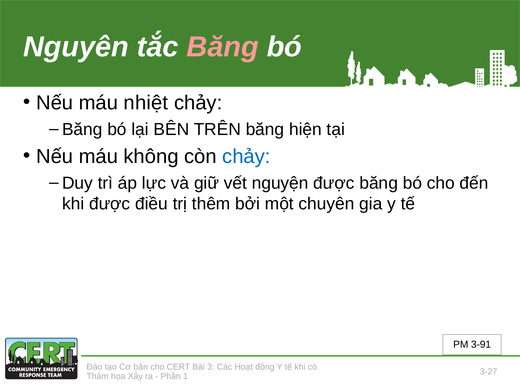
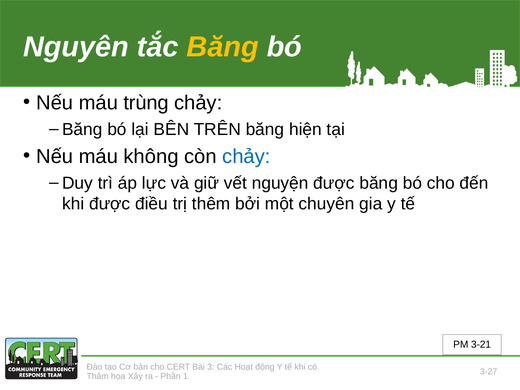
Băng colour: pink -> yellow (223, 47)
nhiệt: nhiệt -> trùng (146, 103)
3-91: 3-91 -> 3-21 (481, 345)
